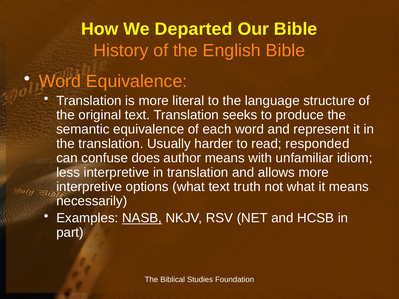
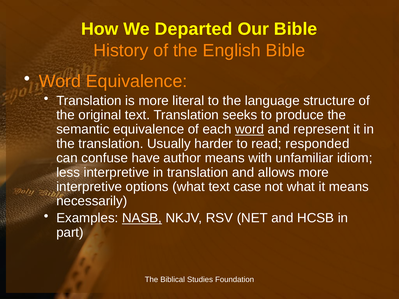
word underline: none -> present (250, 129)
does: does -> have (146, 158)
truth: truth -> case (247, 187)
